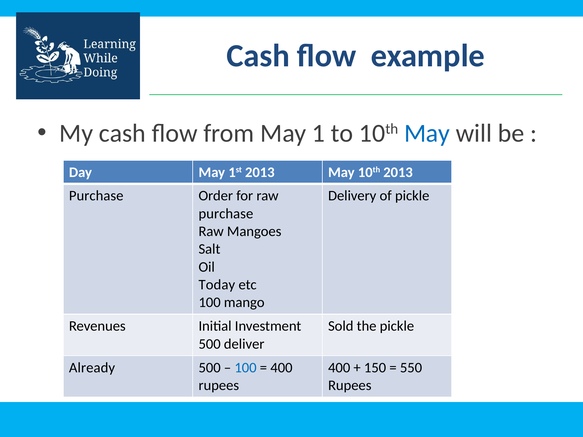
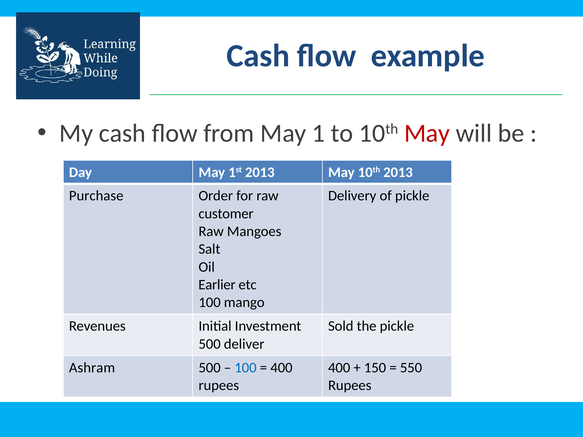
May colour: blue -> red (427, 133)
purchase: purchase -> customer (226, 214)
Today: Today -> Earlier (217, 285)
Already: Already -> Ashram (92, 368)
